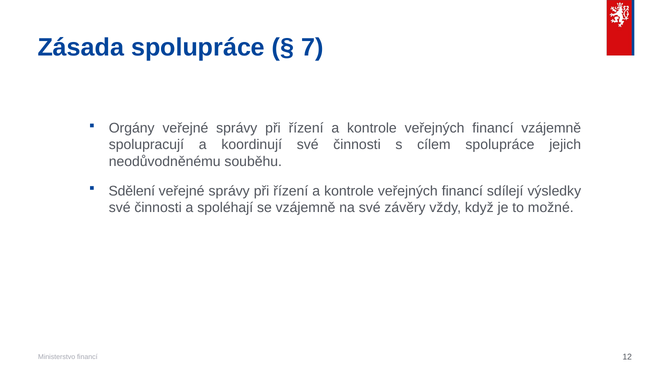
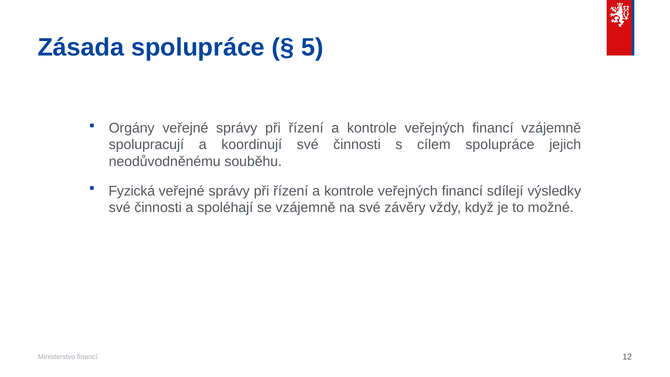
7: 7 -> 5 (312, 47)
Sdělení: Sdělení -> Fyzická (132, 191)
